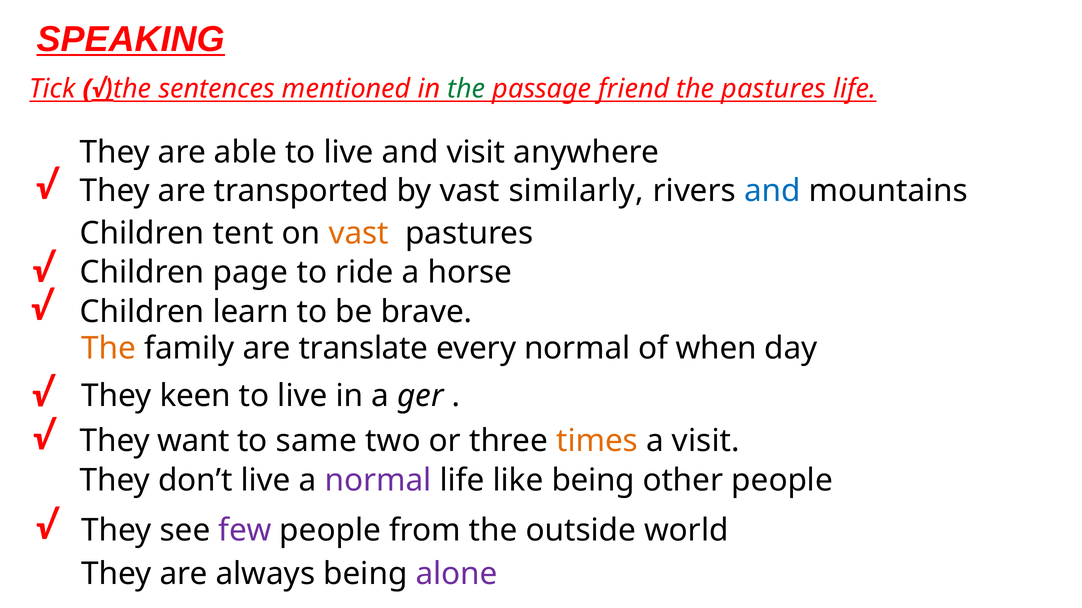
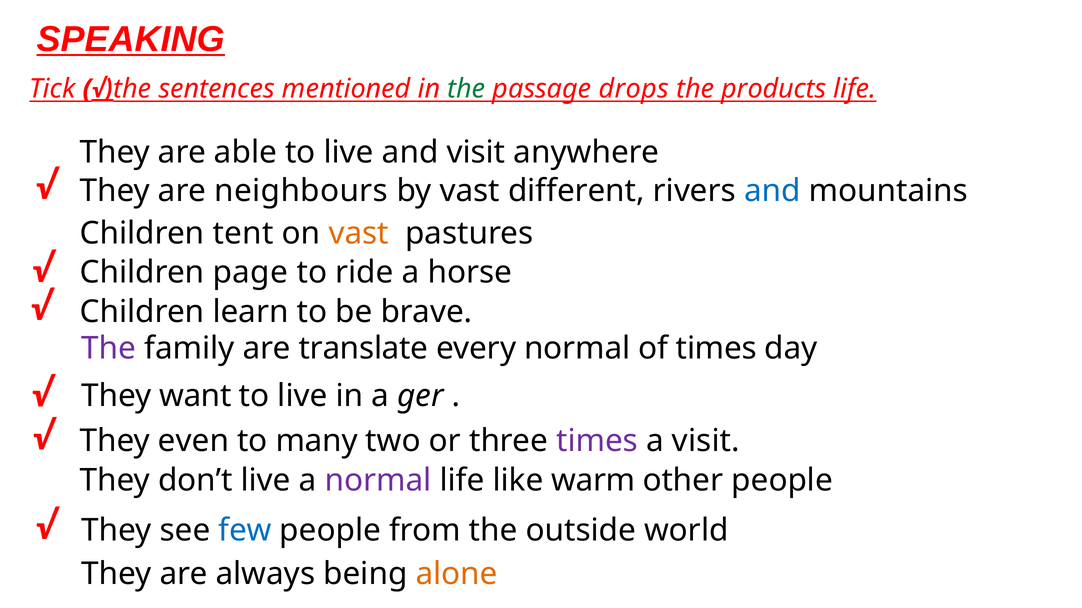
friend: friend -> drops (634, 89)
the pastures: pastures -> products (774, 89)
transported: transported -> neighbours (301, 191)
similarly: similarly -> different (576, 191)
The colour: orange -> purple (109, 349)
of when: when -> times (716, 349)
keen: keen -> want (195, 396)
want: want -> even (194, 441)
same: same -> many (317, 441)
times colour: orange -> purple (597, 441)
like being: being -> warm (593, 481)
few colour: purple -> blue (245, 531)
alone colour: purple -> orange (457, 574)
